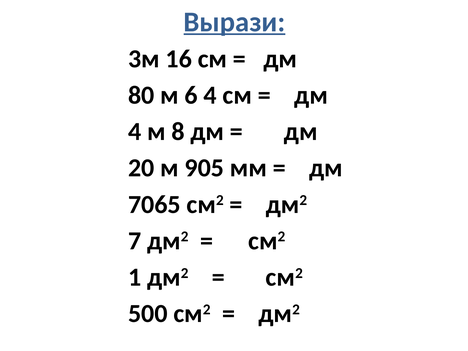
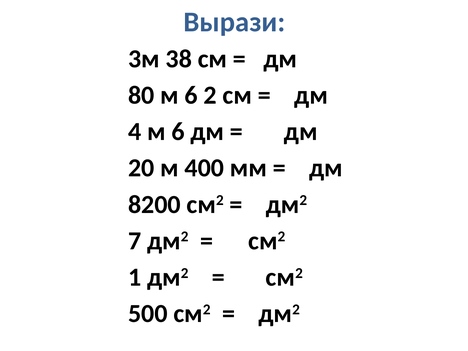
Вырази underline: present -> none (234, 22)
16: 16 -> 38 (179, 59)
6 4: 4 -> 2 (210, 95)
4 м 8: 8 -> 6 (178, 132)
905: 905 -> 400 (204, 168)
7065: 7065 -> 8200 (154, 204)
